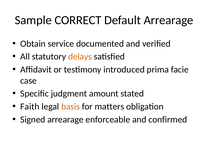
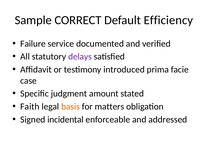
Default Arrearage: Arrearage -> Efficiency (168, 20)
Obtain: Obtain -> Failure (33, 44)
delays colour: orange -> purple (80, 57)
Signed arrearage: arrearage -> incidental (65, 119)
confirmed: confirmed -> addressed (168, 119)
